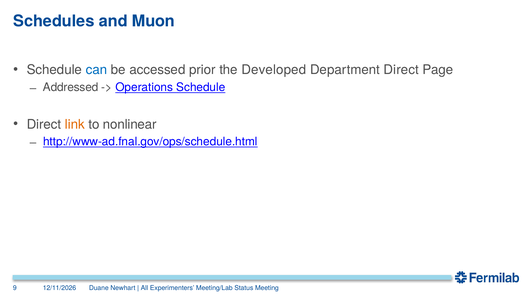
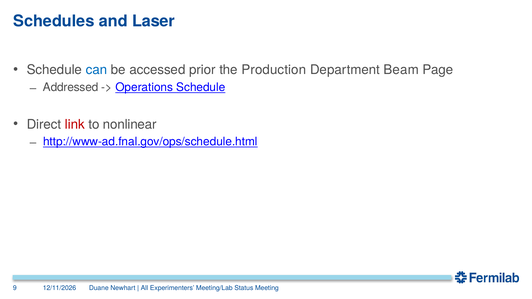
Muon: Muon -> Laser (153, 21)
Developed: Developed -> Production (274, 70)
Department Direct: Direct -> Beam (401, 70)
link colour: orange -> red (75, 124)
